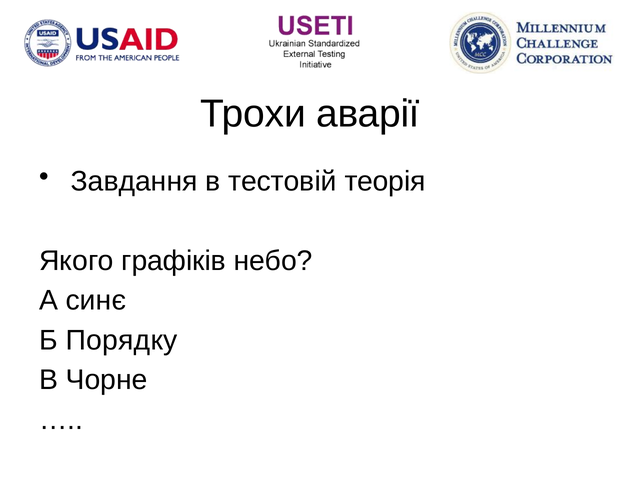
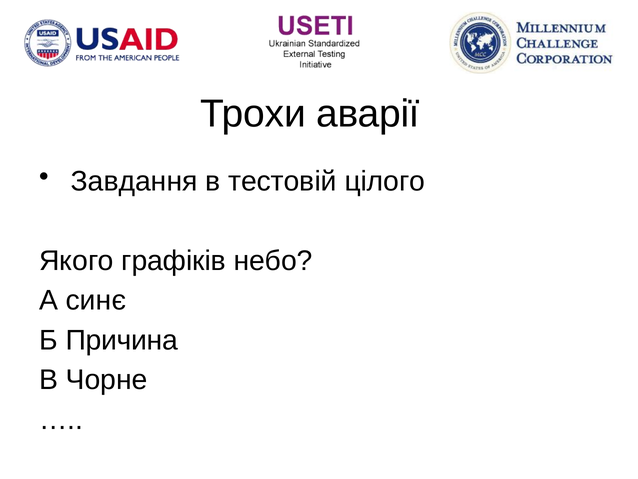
теорія: теорія -> цілого (385, 181)
Порядку: Порядку -> Причина (122, 340)
